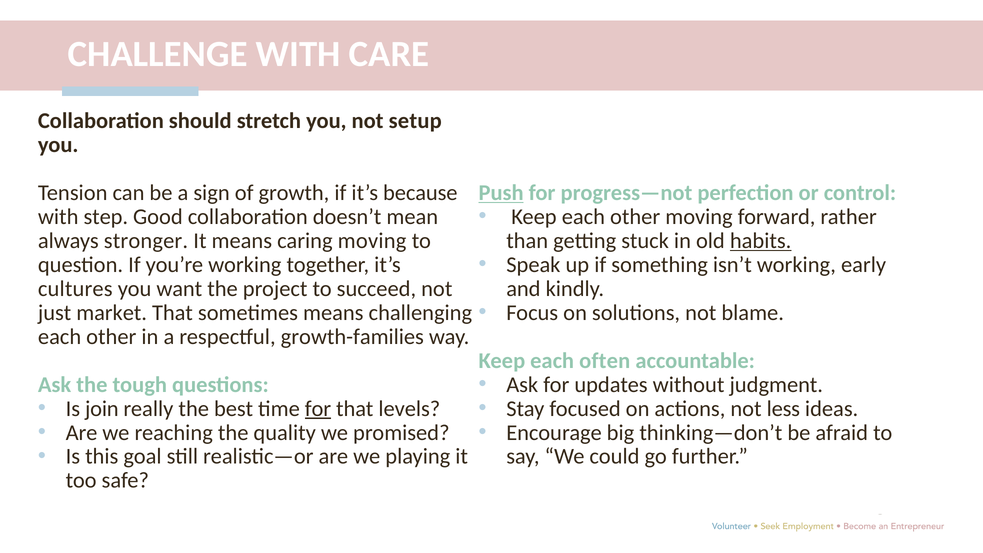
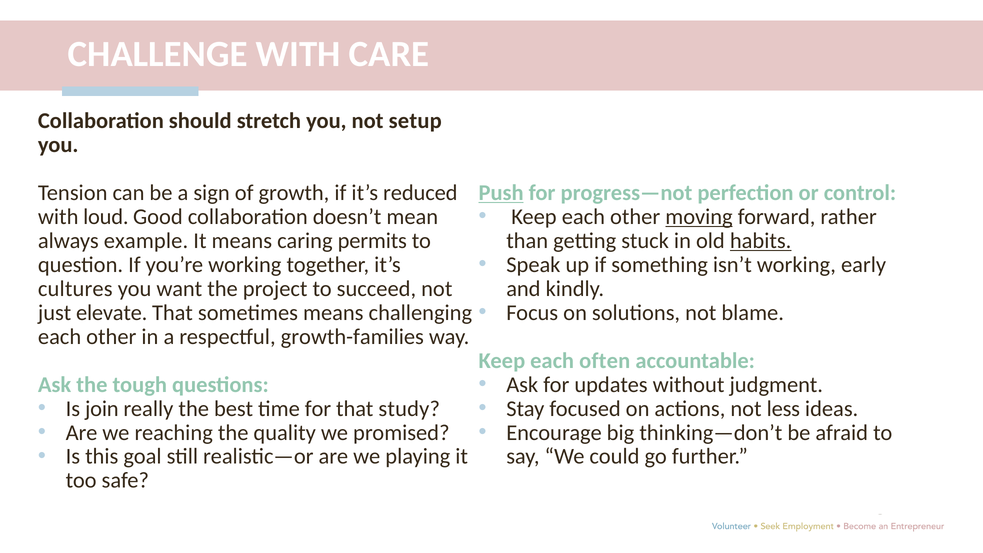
because: because -> reduced (420, 193)
moving underline: none -> present (699, 217)
step: step -> loud (106, 217)
stronger: stronger -> example (146, 241)
caring moving: moving -> permits (372, 241)
market: market -> elevate (112, 313)
for underline: present -> none (318, 409)
levels: levels -> study (409, 409)
